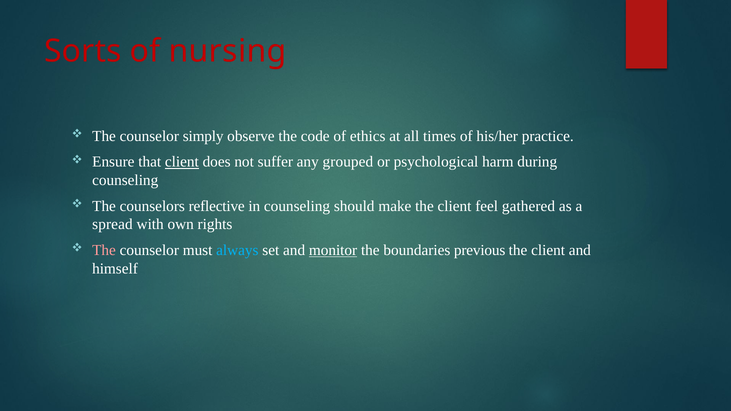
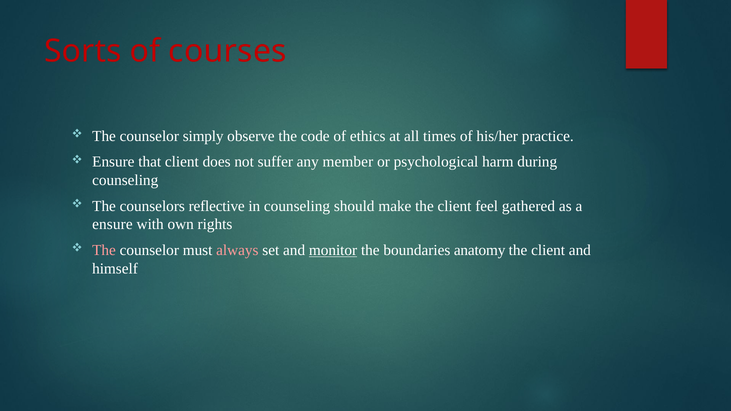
nursing: nursing -> courses (228, 51)
client underline: present -> none (182, 162)
grouped: grouped -> member (348, 162)
spread: spread -> ensure (112, 224)
always colour: light blue -> pink (237, 250)
previous: previous -> anatomy (480, 250)
